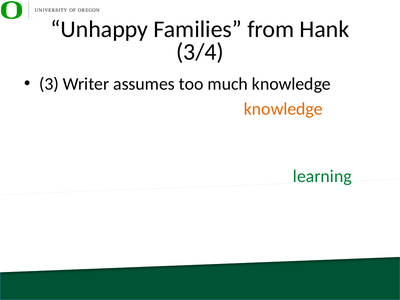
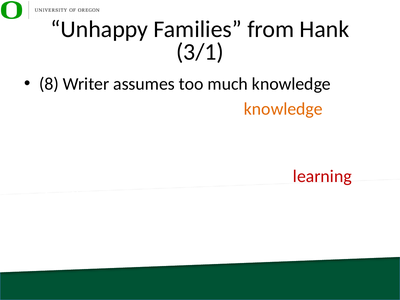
3/4: 3/4 -> 3/1 (200, 52)
3: 3 -> 8 (49, 84)
learning colour: green -> red (322, 176)
